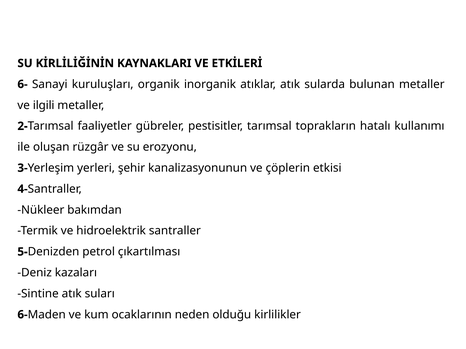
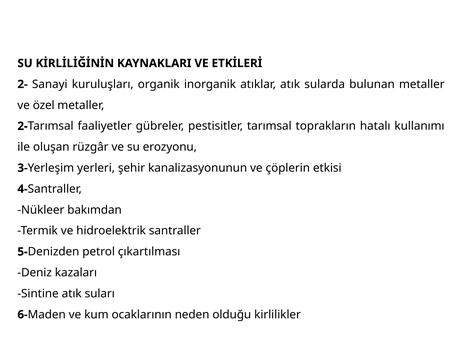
6-: 6- -> 2- (23, 84)
ilgili: ilgili -> özel (44, 105)
